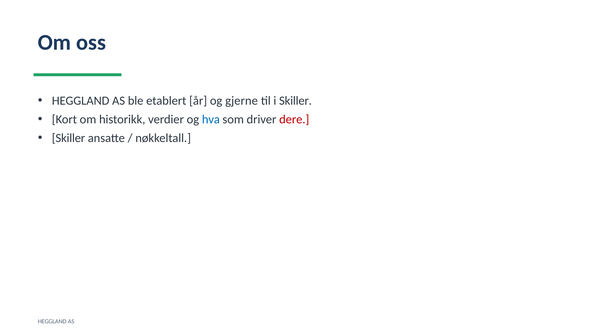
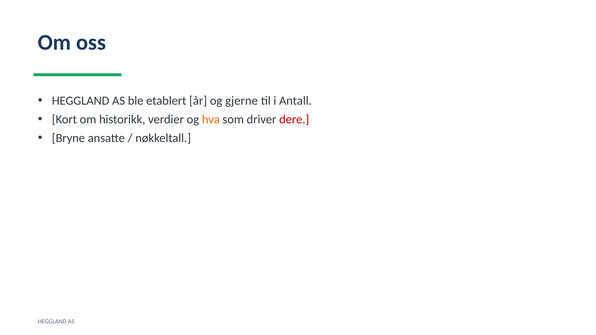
i Skiller: Skiller -> Antall (295, 101)
hva colour: blue -> orange (211, 120)
Skiller: Skiller -> Bryne (68, 138)
